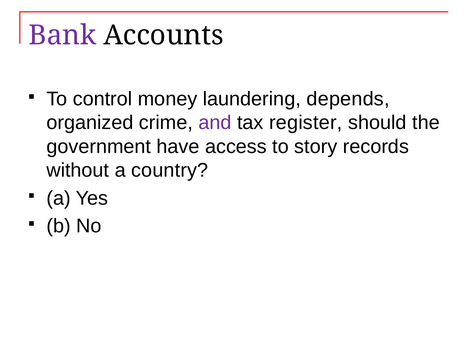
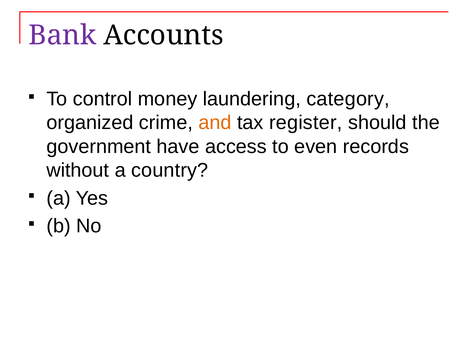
depends: depends -> category (348, 99)
and colour: purple -> orange (215, 123)
story: story -> even (316, 147)
